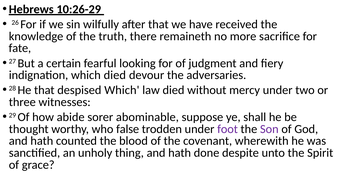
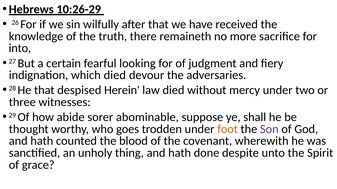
fate: fate -> into (20, 48)
despised Which: Which -> Herein (122, 90)
false: false -> goes (128, 129)
foot colour: purple -> orange (228, 129)
